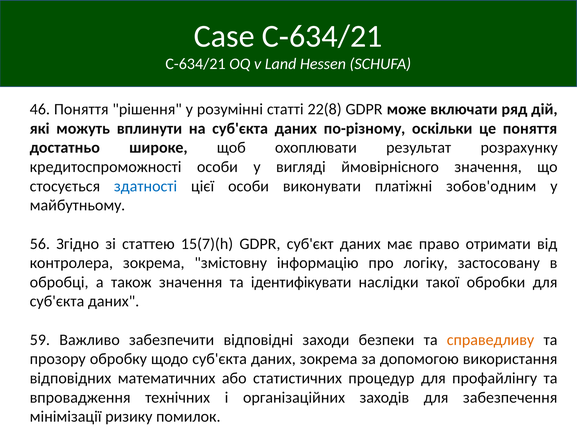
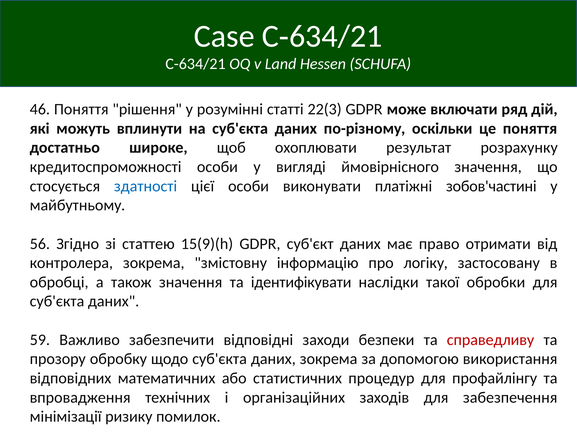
22(8: 22(8 -> 22(3 (325, 109)
зобов'одним: зобов'одним -> зобов'частині (491, 186)
15(7)(h: 15(7)(h -> 15(9)(h (207, 244)
справедливу colour: orange -> red (491, 340)
